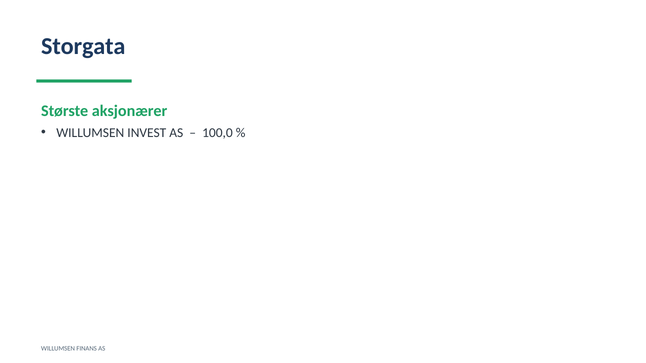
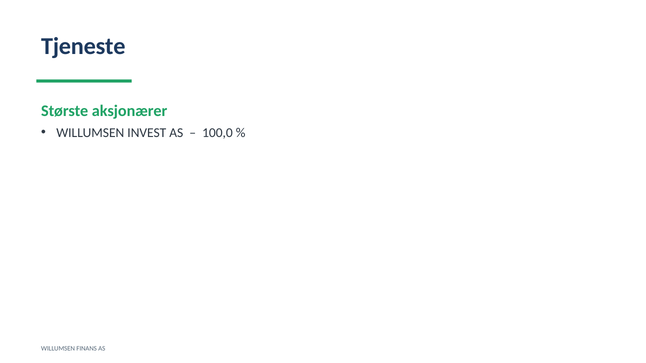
Storgata: Storgata -> Tjeneste (83, 46)
